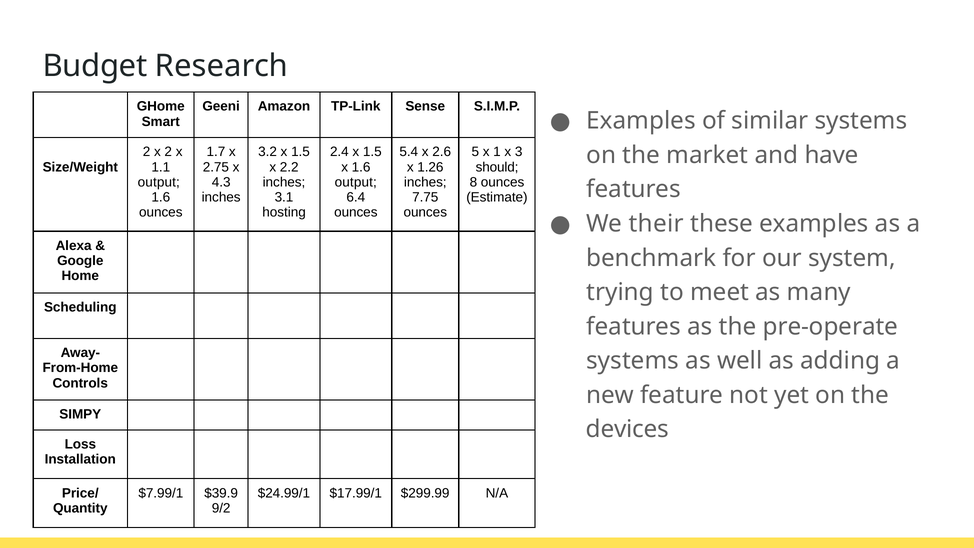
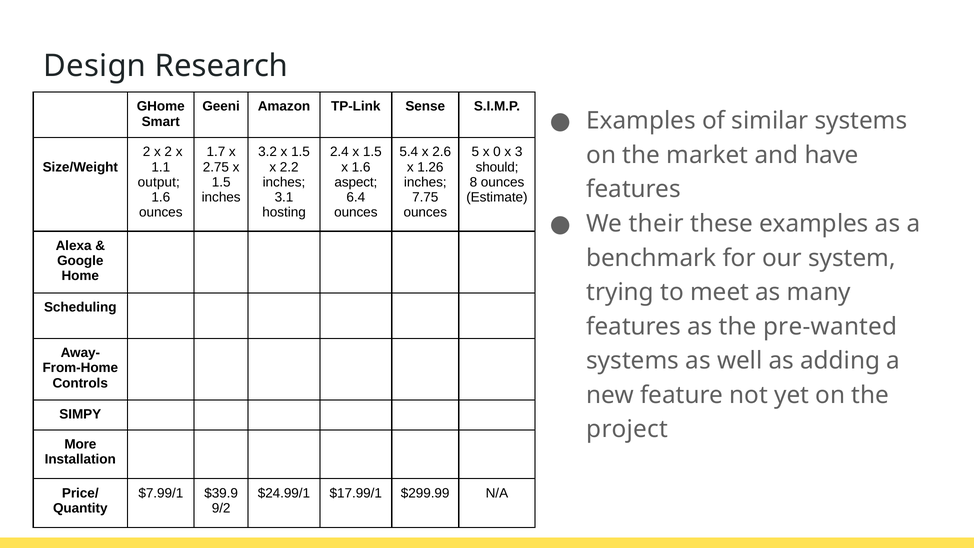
Budget: Budget -> Design (95, 66)
1: 1 -> 0 (497, 152)
4.3: 4.3 -> 1.5 (221, 182)
output: output -> aspect (356, 182)
pre-operate: pre-operate -> pre-wanted (830, 326)
devices: devices -> project (627, 429)
Loss: Loss -> More (80, 444)
